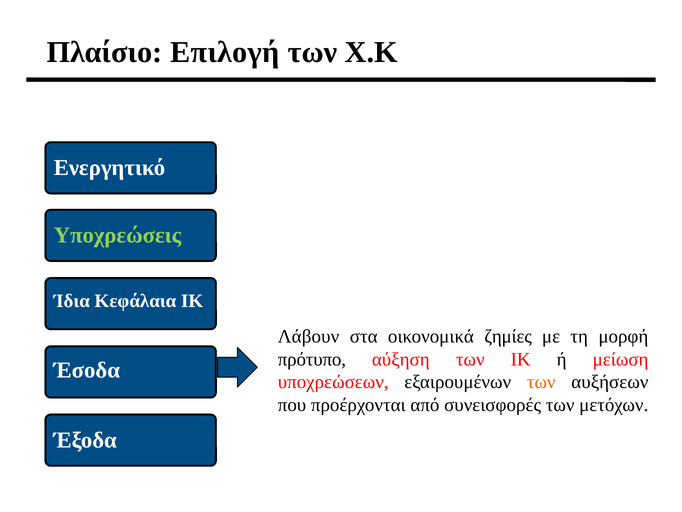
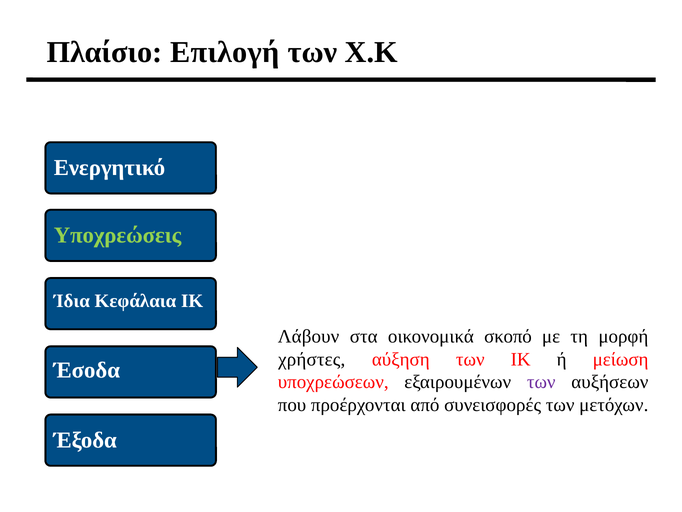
ζημίες: ζημίες -> σκοπό (508, 336)
πρότυπο: πρότυπο -> χρήστες (312, 359)
των colour: orange -> purple (541, 382)
